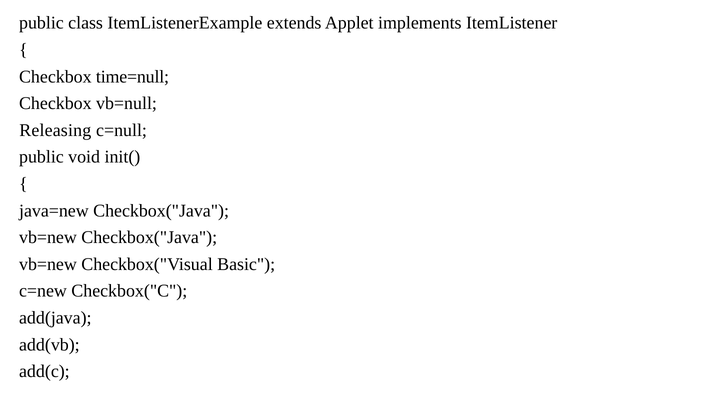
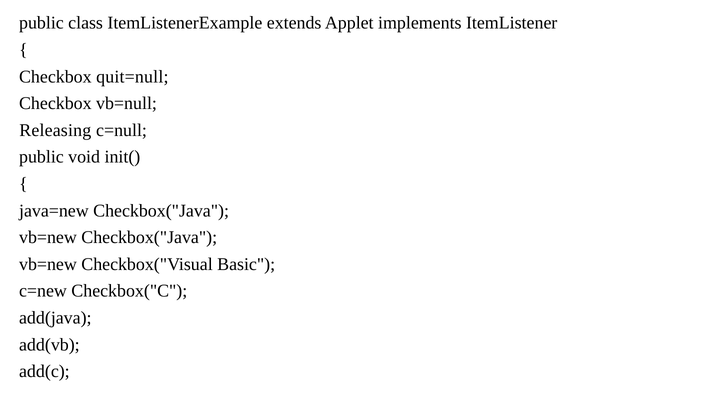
time=null: time=null -> quit=null (132, 77)
